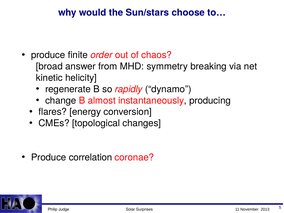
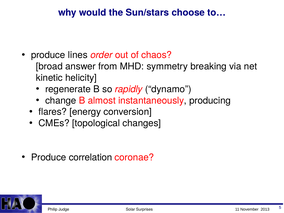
finite: finite -> lines (78, 55)
